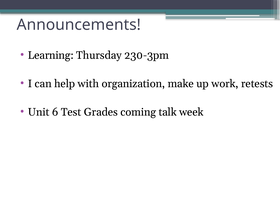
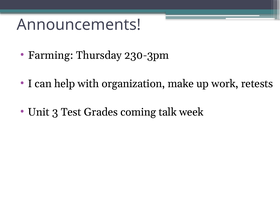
Learning: Learning -> Farming (51, 55)
6: 6 -> 3 (55, 112)
